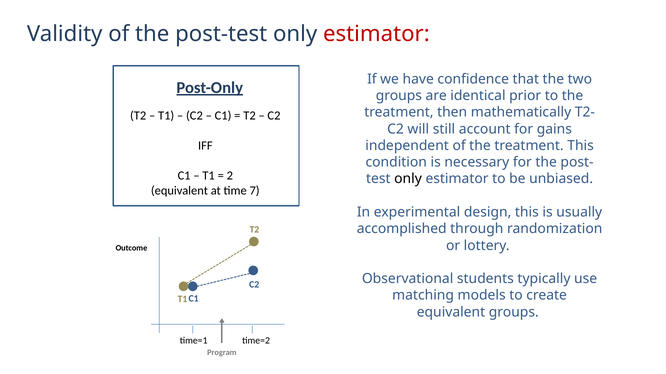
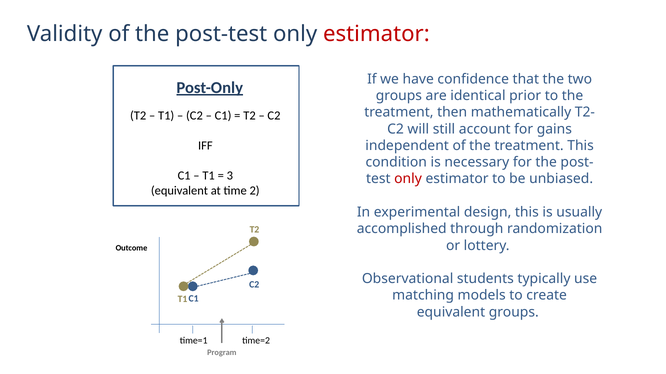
2: 2 -> 3 (230, 176)
only colour: black -> red (408, 179)
7: 7 -> 2 (255, 191)
